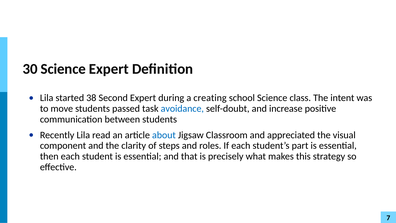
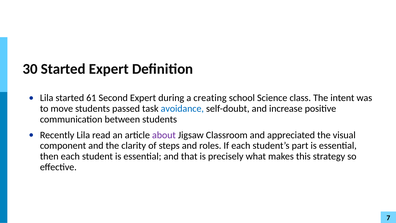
30 Science: Science -> Started (63, 69)
38: 38 -> 61 (91, 98)
about colour: blue -> purple (164, 135)
